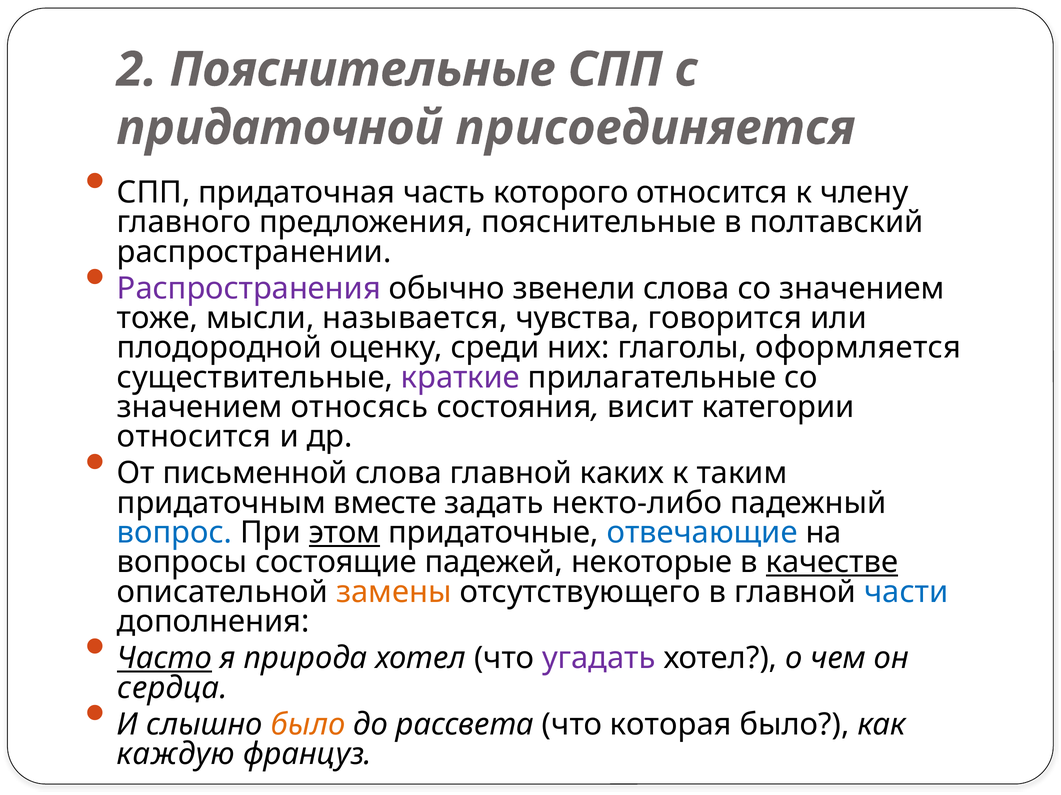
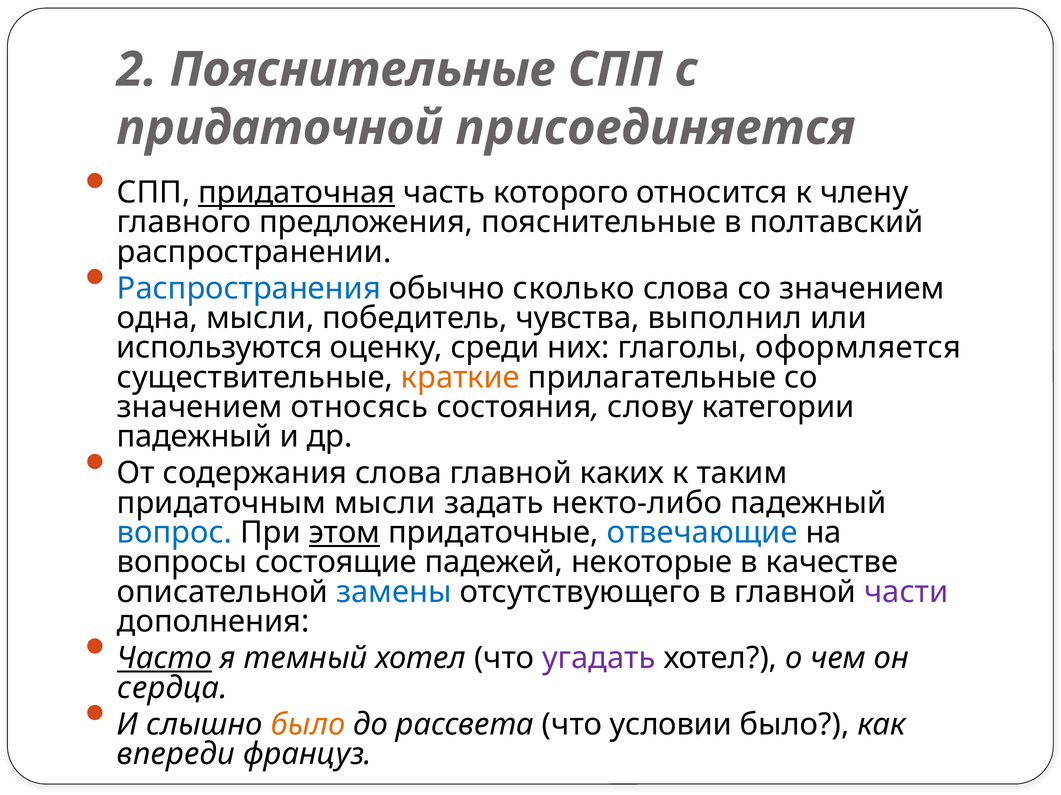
придаточная underline: none -> present (297, 193)
Распространения colour: purple -> blue (249, 289)
звенели: звенели -> сколько (574, 289)
тоже: тоже -> одна (158, 318)
называется: называется -> победитель (415, 318)
говорится: говорится -> выполнил (725, 318)
плодородной: плодородной -> используются (220, 348)
краткие colour: purple -> orange (460, 378)
висит: висит -> слову (651, 407)
относится: относится -> падежный (194, 437)
письменной: письменной -> содержания (255, 474)
придаточным вместе: вместе -> мысли (385, 503)
качестве underline: present -> none (832, 563)
замены colour: orange -> blue (394, 593)
части colour: blue -> purple (906, 593)
природа: природа -> темный (306, 659)
которая: которая -> условии (671, 725)
каждую: каждую -> впереди (176, 755)
